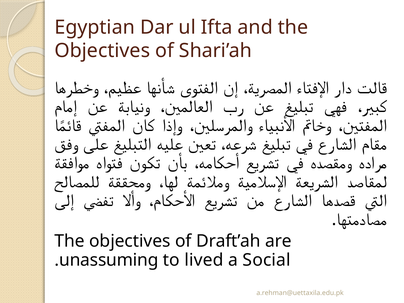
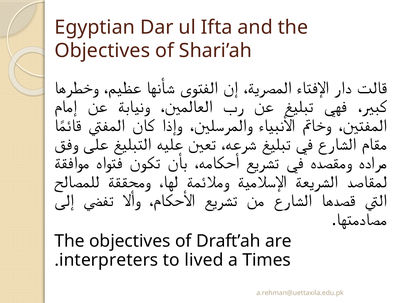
unassuming: unassuming -> interpreters (109, 260)
Social: Social -> Times (267, 260)
